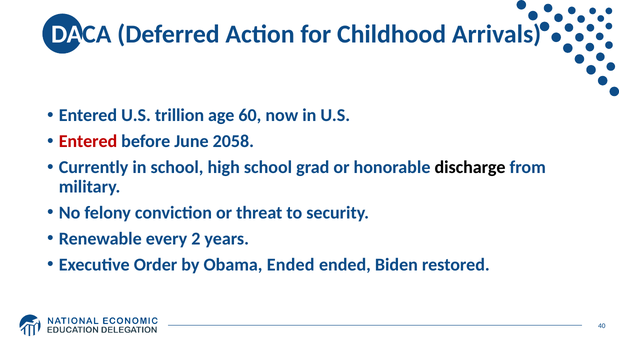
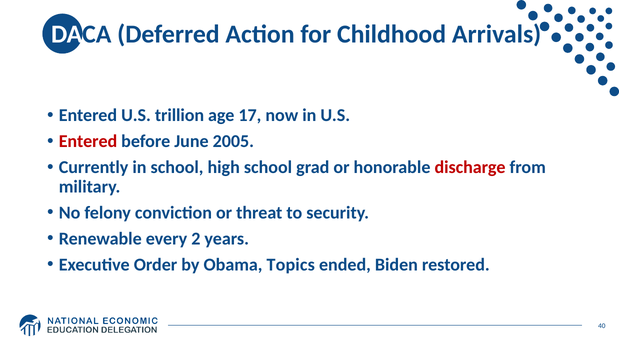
60: 60 -> 17 (250, 115)
2058: 2058 -> 2005 (233, 141)
discharge colour: black -> red (470, 167)
Obama Ended: Ended -> Topics (291, 265)
